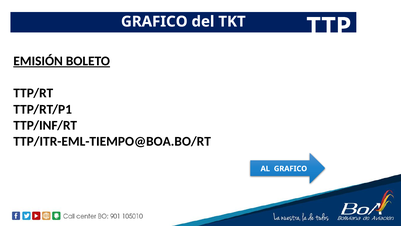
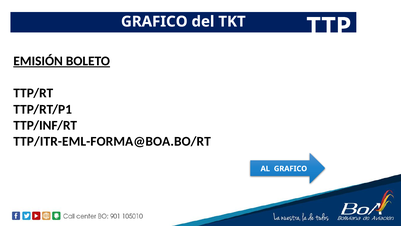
TTP/ITR-EML-TIEMPO@BOA.BO/RT: TTP/ITR-EML-TIEMPO@BOA.BO/RT -> TTP/ITR-EML-FORMA@BOA.BO/RT (112, 141)
